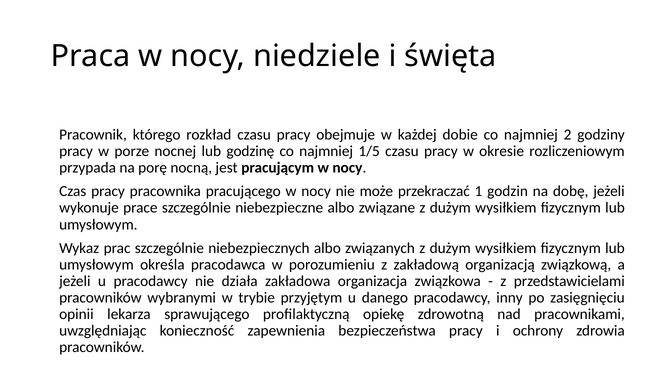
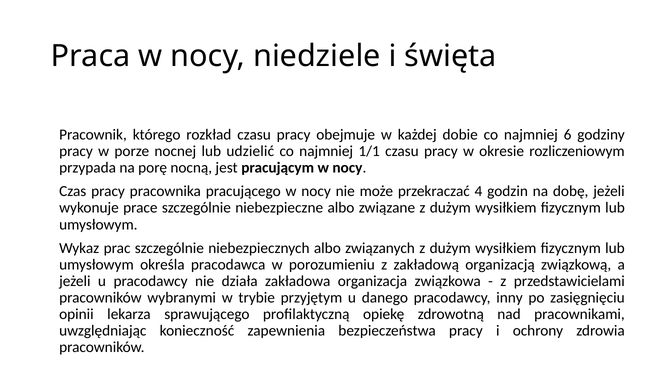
2: 2 -> 6 (568, 135)
godzinę: godzinę -> udzielić (250, 151)
1/5: 1/5 -> 1/1 (369, 151)
1: 1 -> 4 (478, 191)
